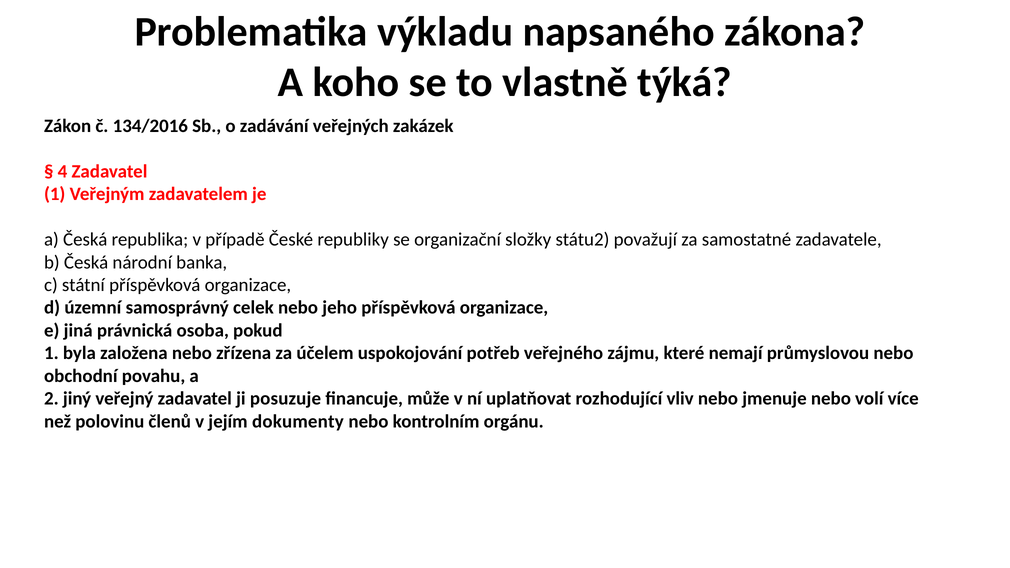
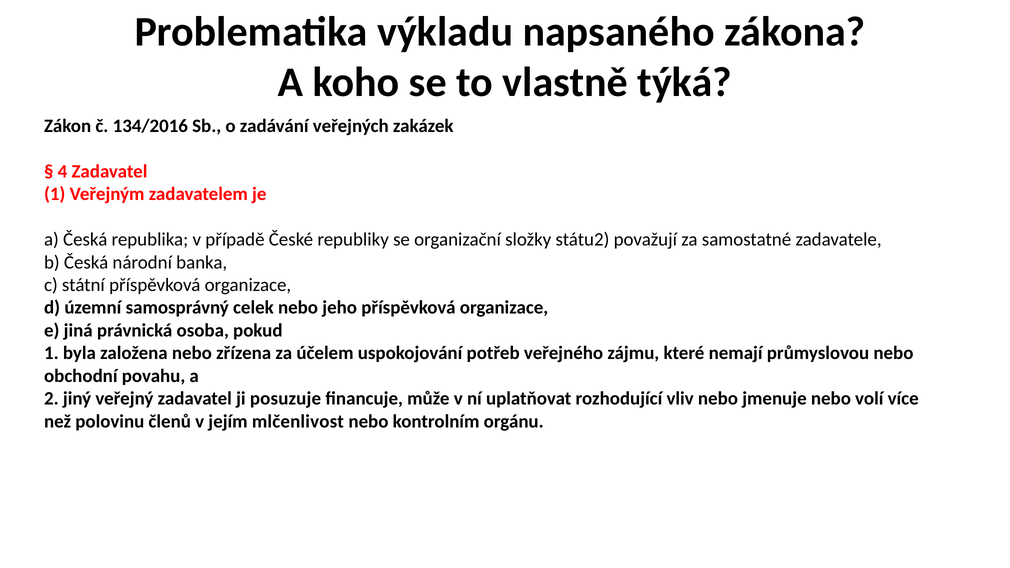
dokumenty: dokumenty -> mlčenlivost (298, 421)
